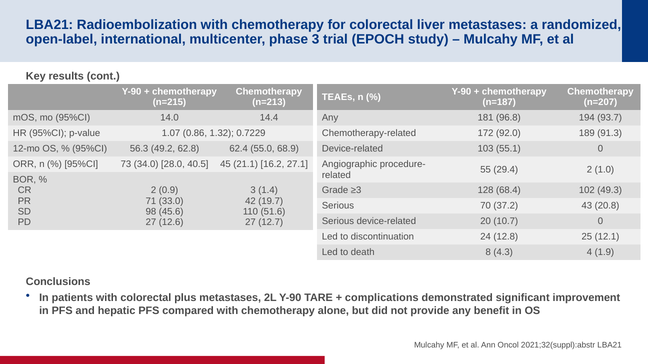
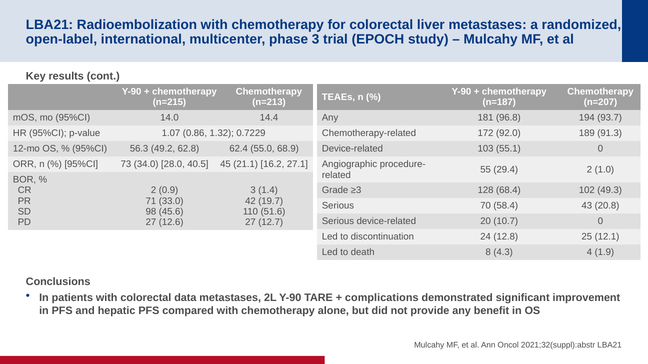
37.2: 37.2 -> 58.4 (506, 206)
plus: plus -> data (185, 298)
